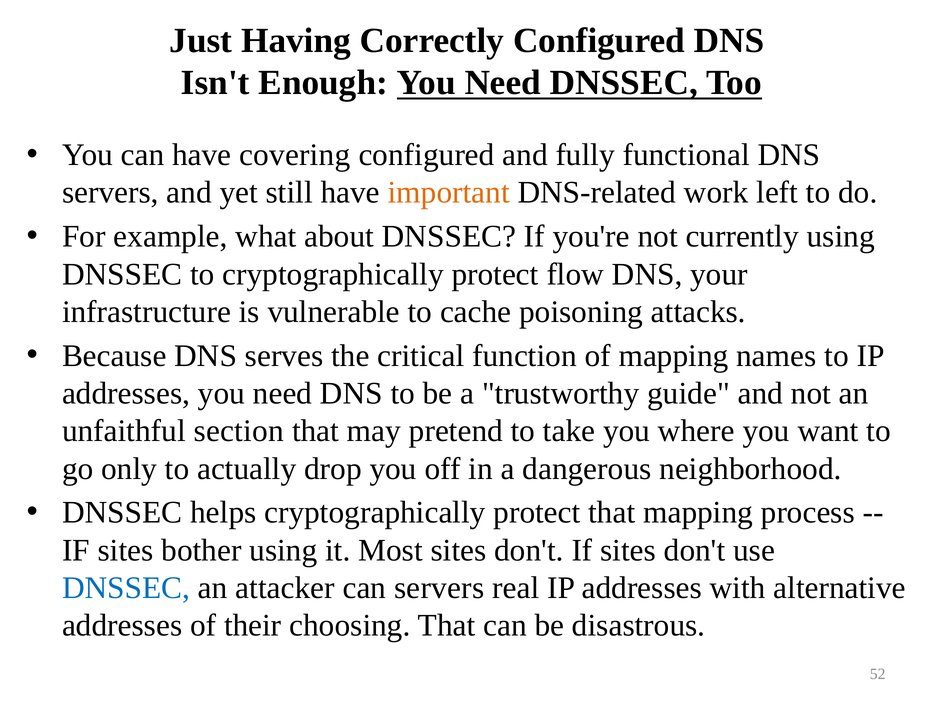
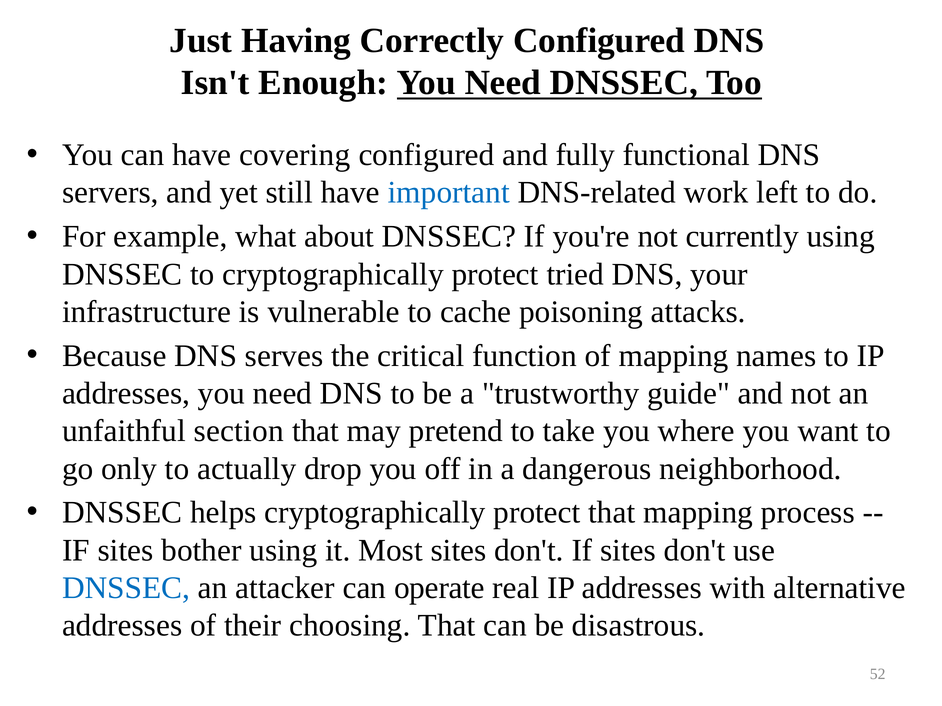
important colour: orange -> blue (449, 193)
flow: flow -> tried (575, 274)
can servers: servers -> operate (439, 588)
